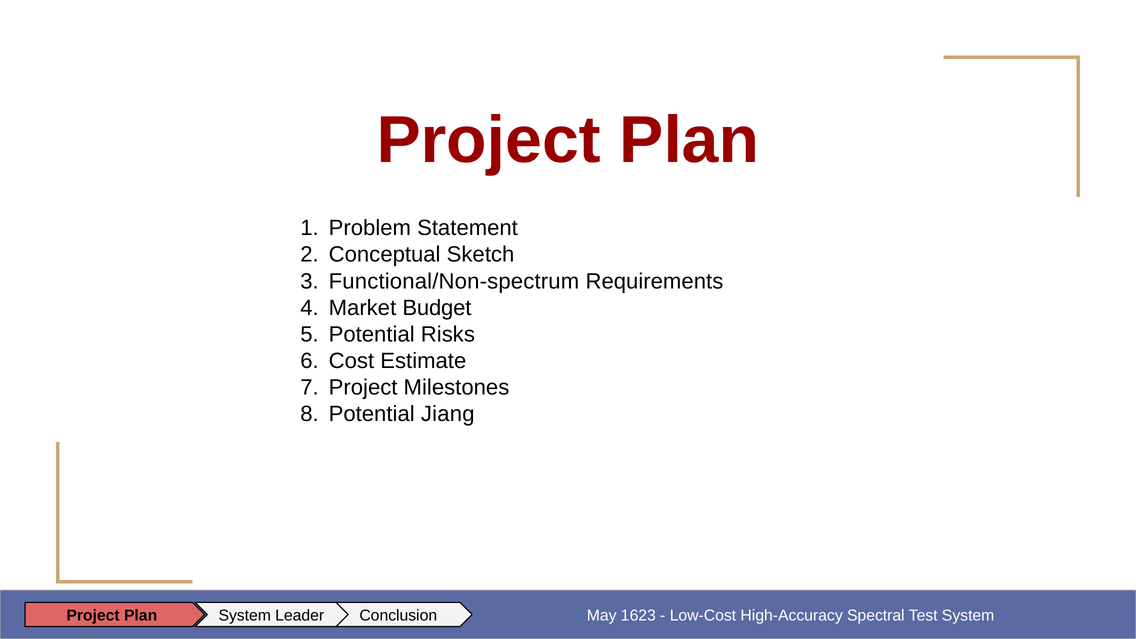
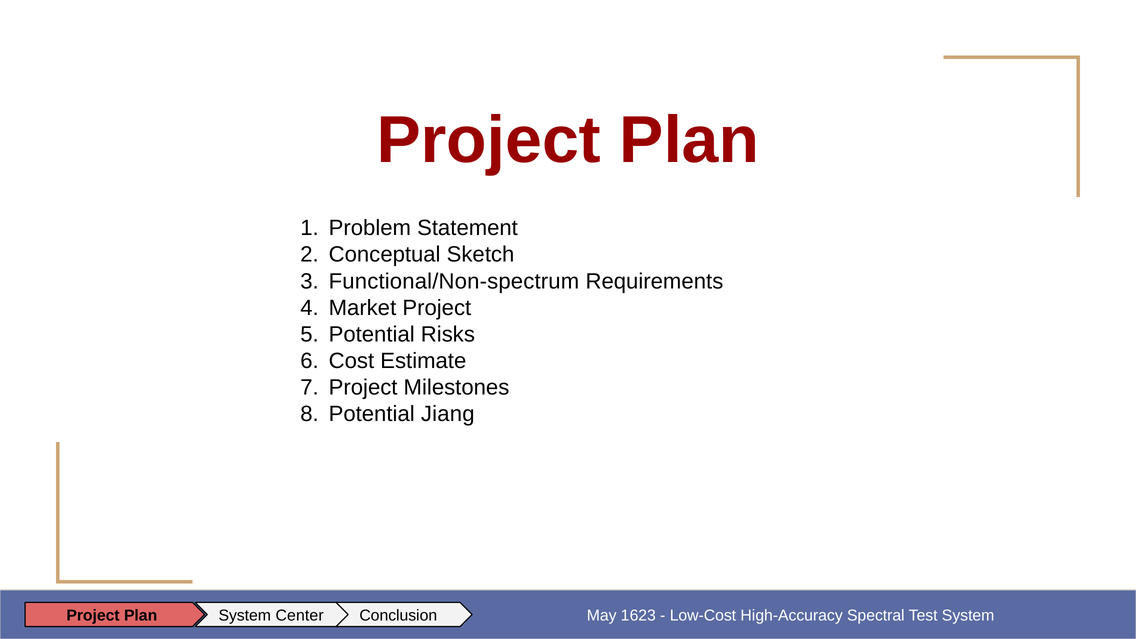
Market Budget: Budget -> Project (437, 308)
Leader: Leader -> Center (300, 616)
